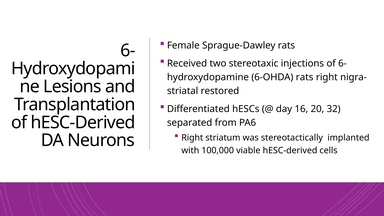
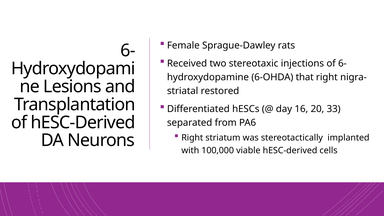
6-OHDA rats: rats -> that (305, 77)
32: 32 -> 33 (334, 109)
